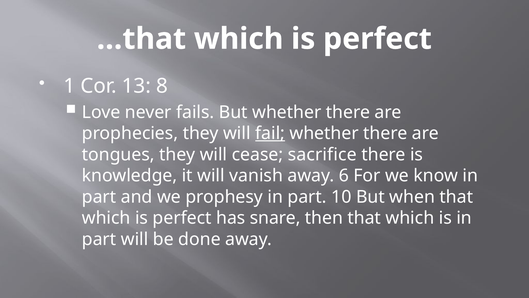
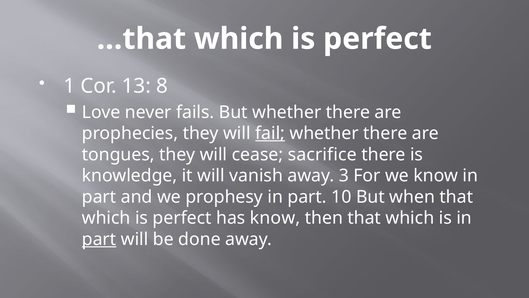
6: 6 -> 3 (344, 175)
has snare: snare -> know (275, 218)
part underline: none -> present (99, 239)
